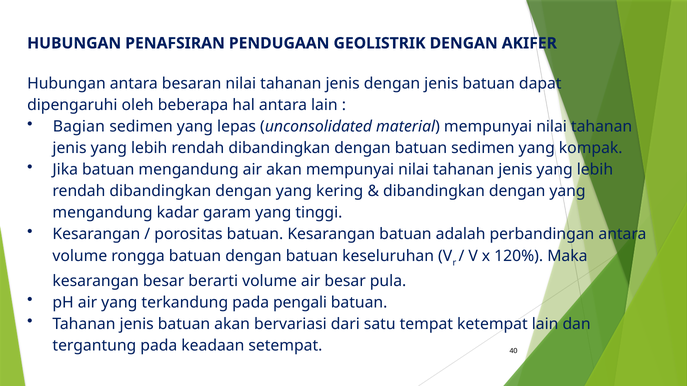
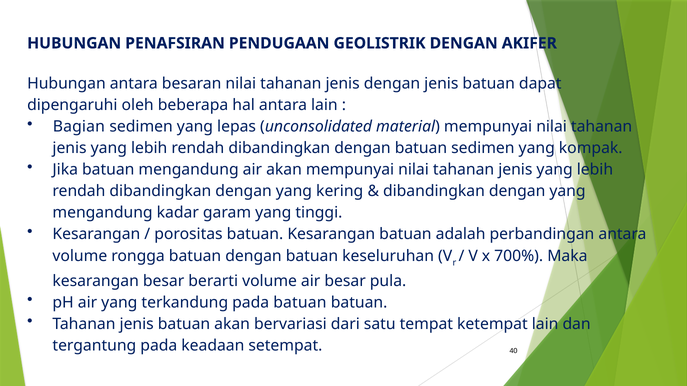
120%: 120% -> 700% (519, 256)
pada pengali: pengali -> batuan (300, 303)
